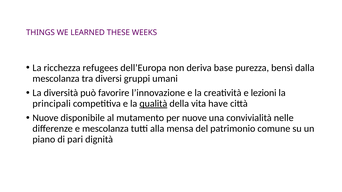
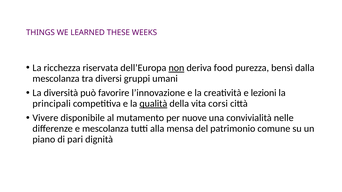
refugees: refugees -> riservata (100, 68)
non underline: none -> present (176, 68)
base: base -> food (223, 68)
have: have -> corsi (218, 104)
Nuove: Nuove -> Vivere (45, 118)
